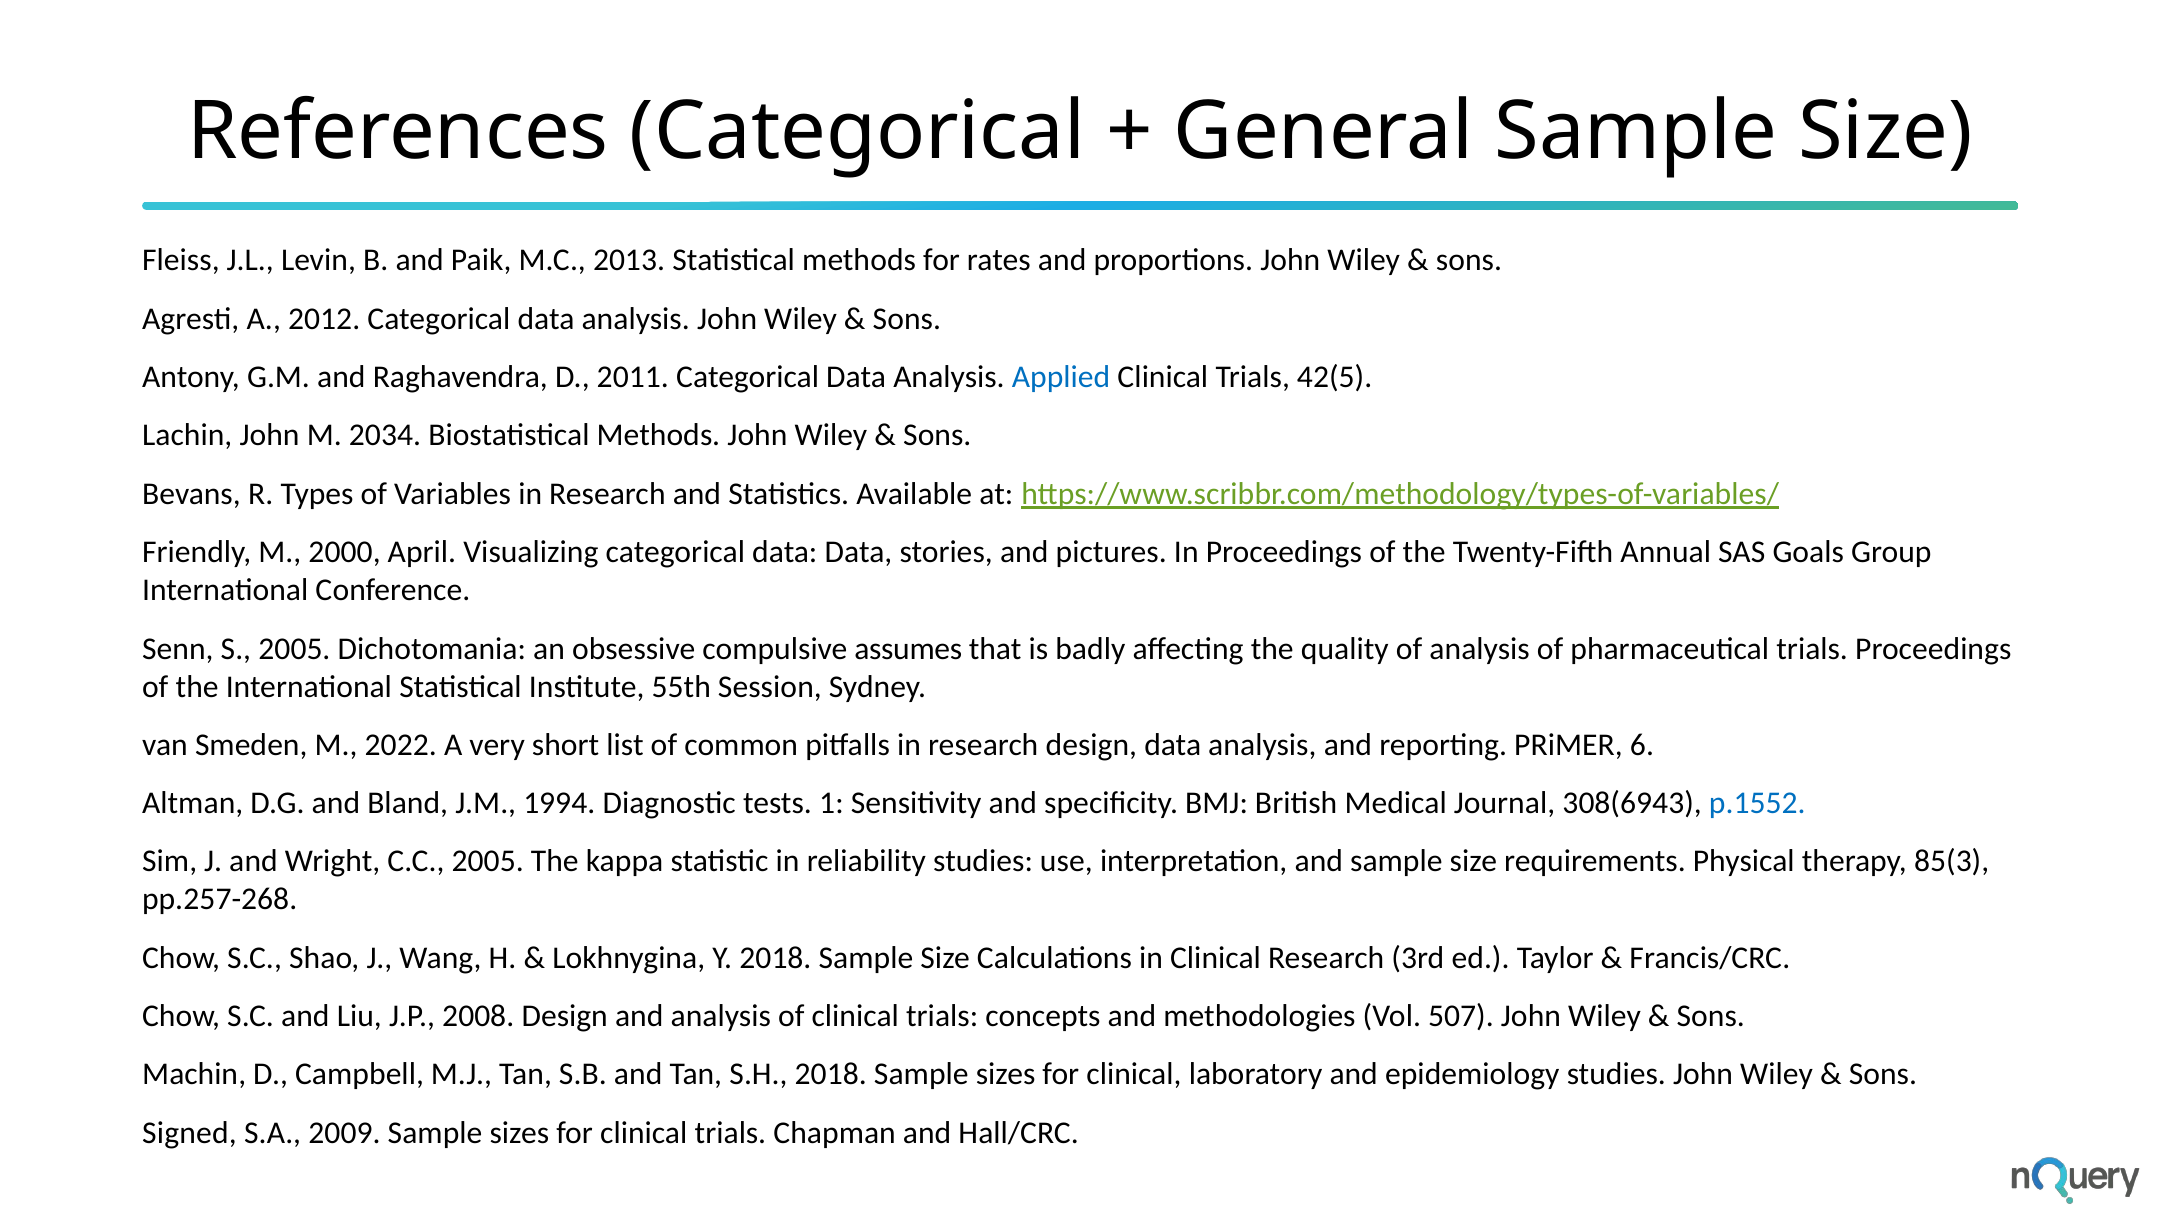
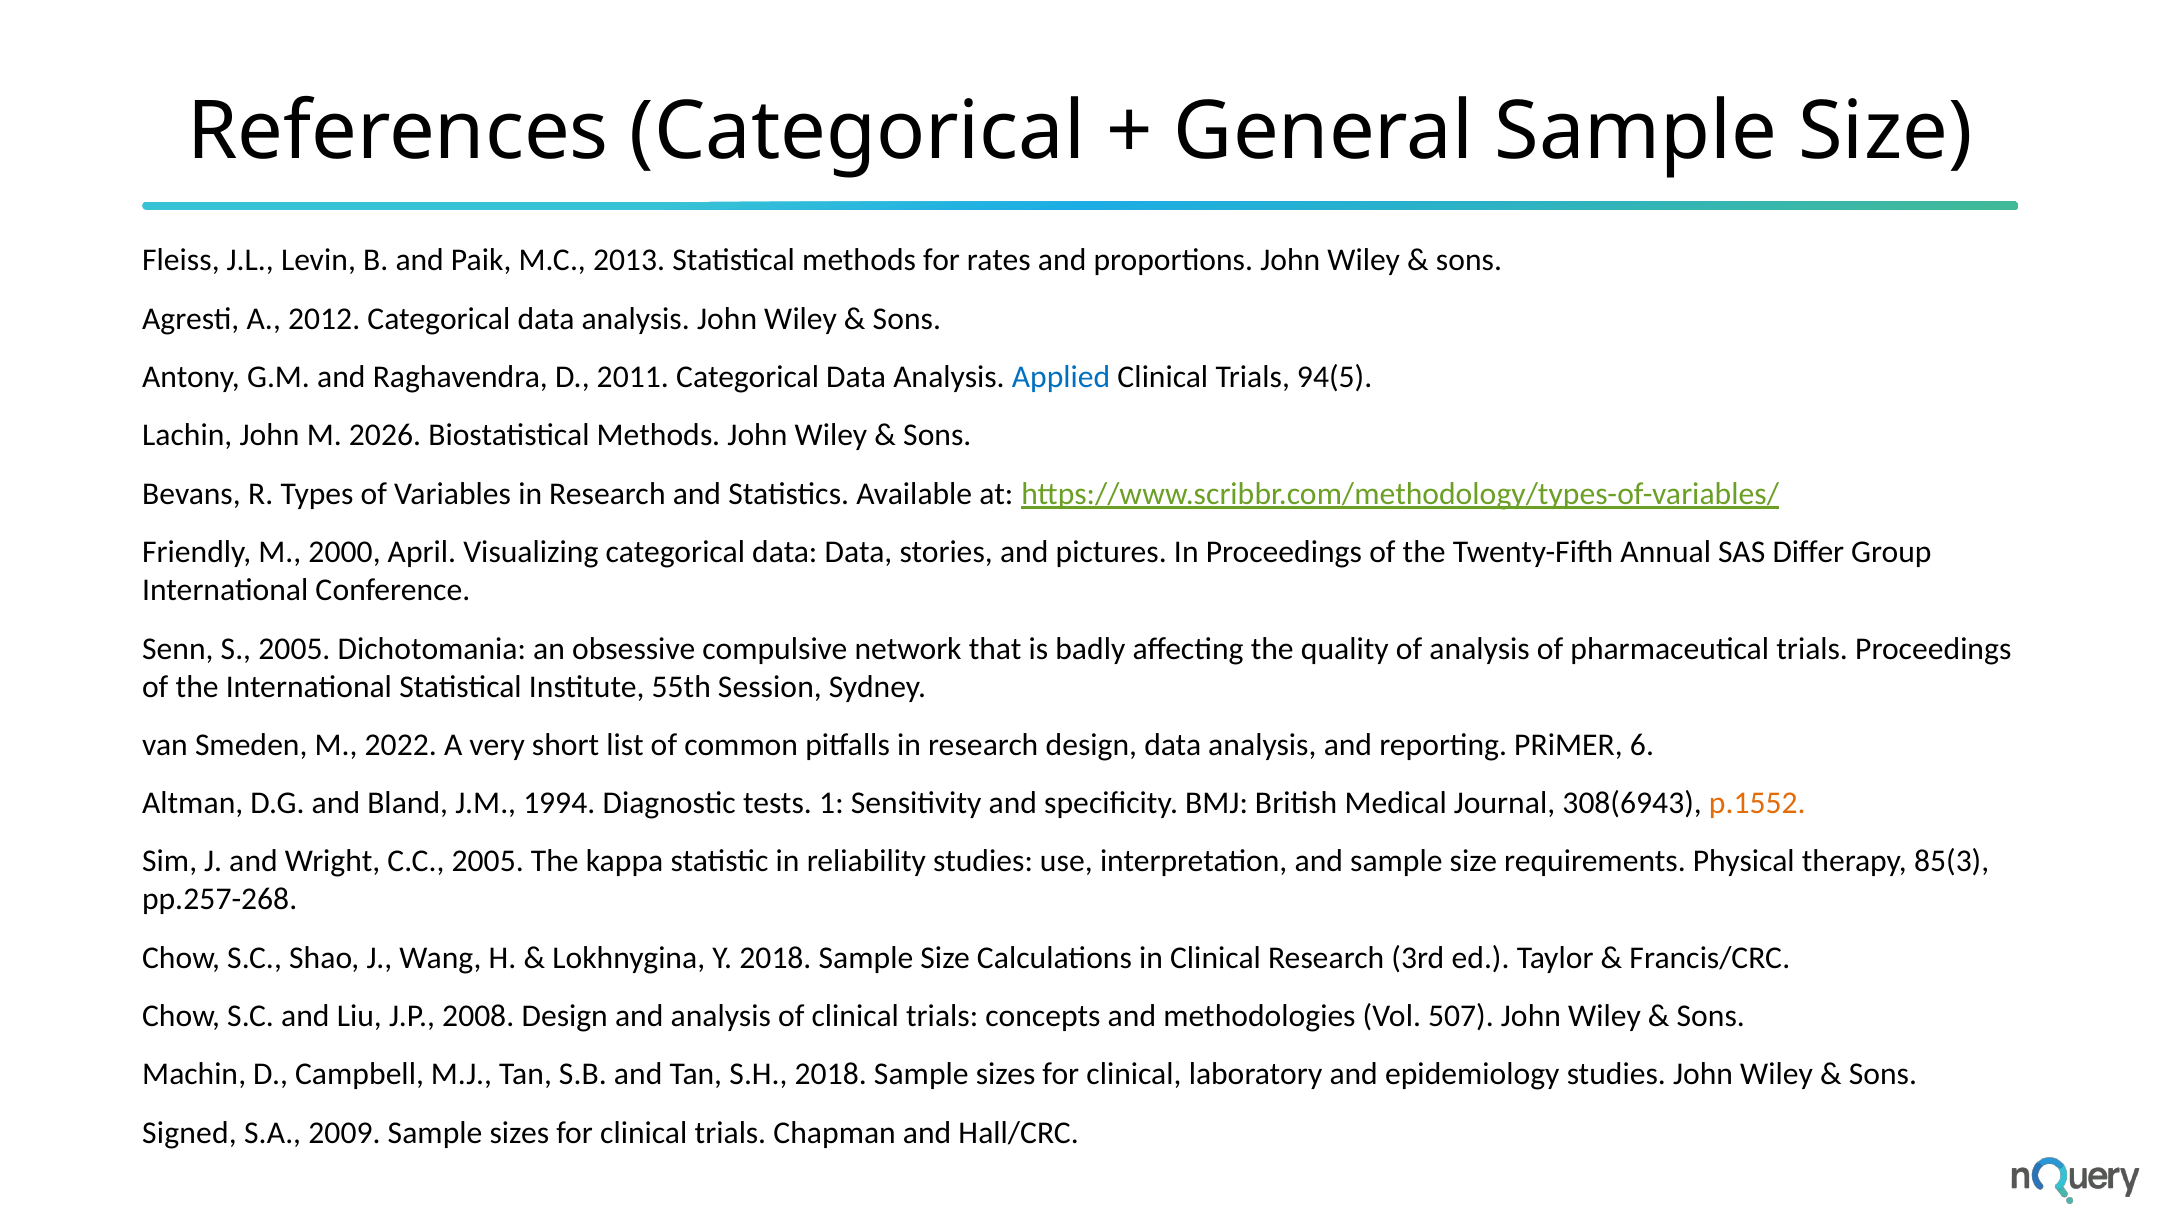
42(5: 42(5 -> 94(5 (1335, 377)
2034: 2034 -> 2026 (385, 435)
Goals: Goals -> Differ (1808, 552)
assumes: assumes -> network (908, 649)
p.1552 colour: blue -> orange (1757, 803)
